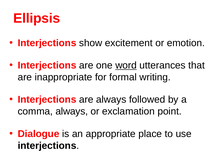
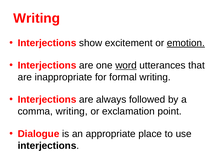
Ellipsis: Ellipsis -> Writing (37, 18)
emotion underline: none -> present (186, 43)
comma always: always -> writing (72, 112)
